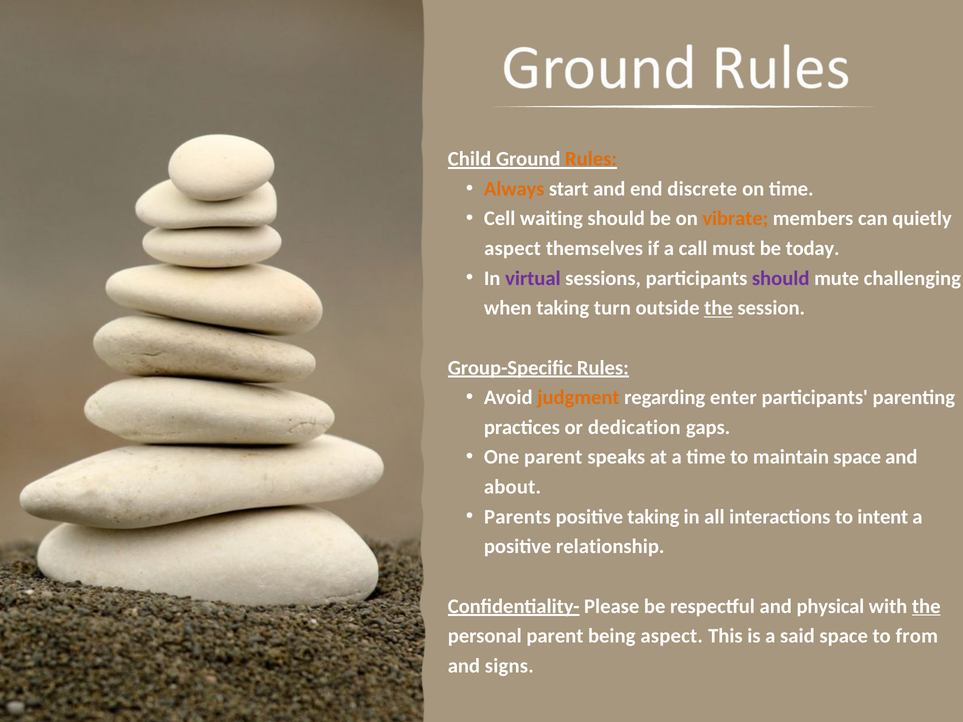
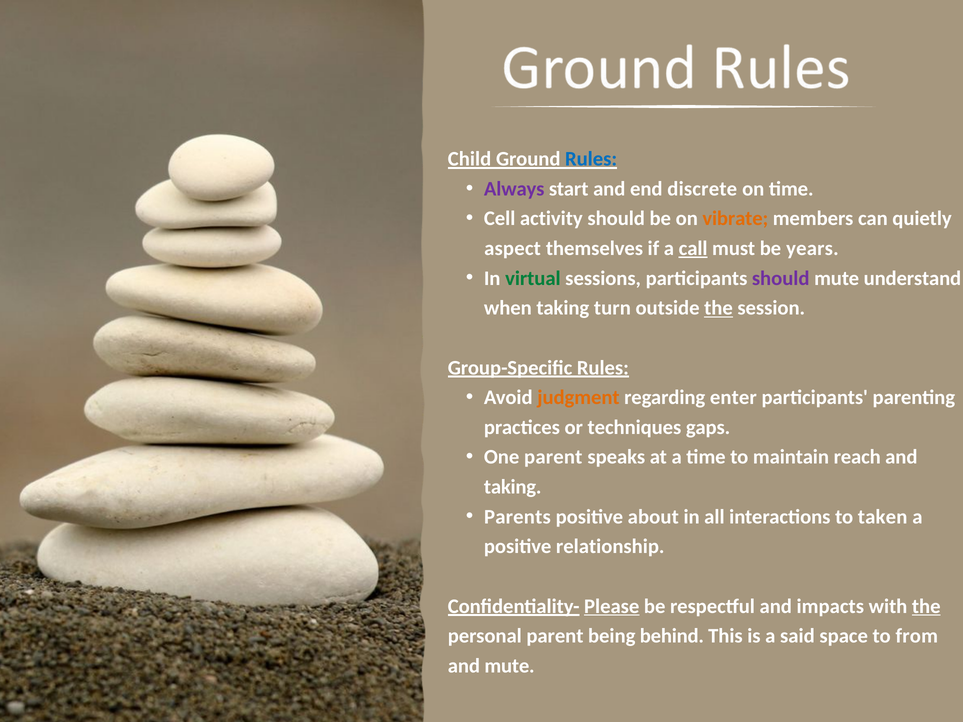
Rules colour: orange -> blue (591, 159)
Always colour: orange -> purple (514, 189)
waiting: waiting -> activity (551, 219)
call underline: none -> present (693, 249)
today: today -> years (812, 249)
virtual colour: purple -> green (533, 278)
challenging: challenging -> understand (912, 278)
dedication: dedication -> techniques (634, 427)
maintain space: space -> reach (857, 457)
about: about -> taking (513, 487)
positive taking: taking -> about (653, 517)
intent: intent -> taken (883, 517)
Please underline: none -> present (612, 606)
physical: physical -> impacts (830, 606)
being aspect: aspect -> behind (672, 636)
and signs: signs -> mute (510, 666)
